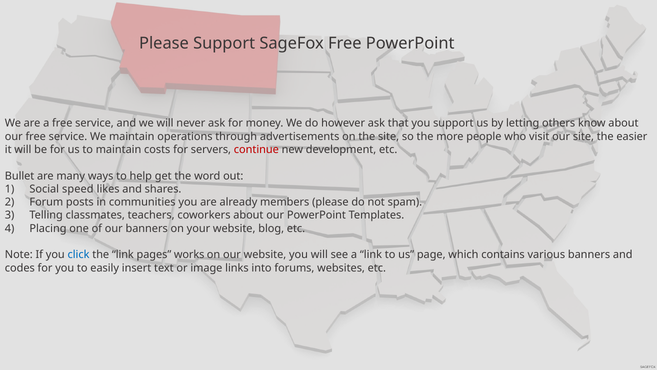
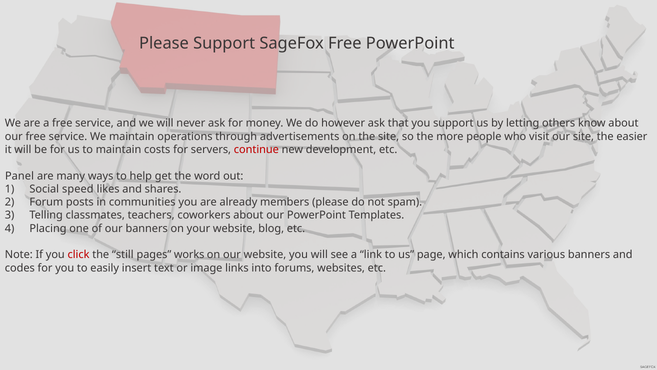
Bullet: Bullet -> Panel (19, 176)
click colour: blue -> red (79, 254)
the link: link -> still (123, 254)
